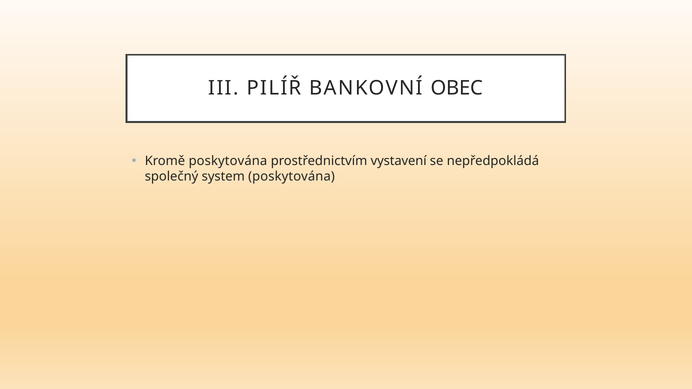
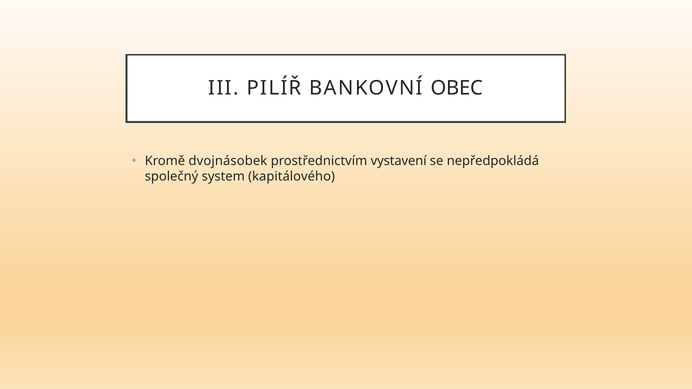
Kromě poskytována: poskytována -> dvojnásobek (228, 161)
system poskytována: poskytována -> kapitálového (292, 177)
